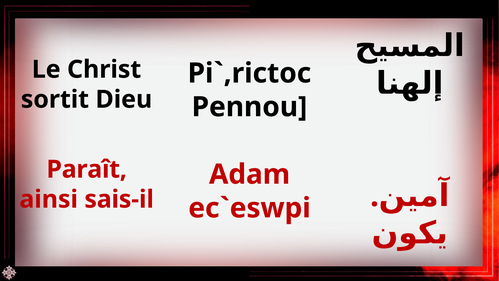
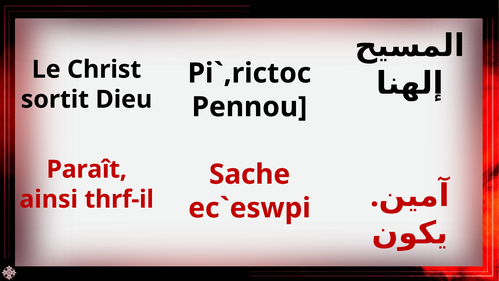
Adam: Adam -> Sache (250, 174)
sais-il: sais-il -> thrf-il (119, 199)
